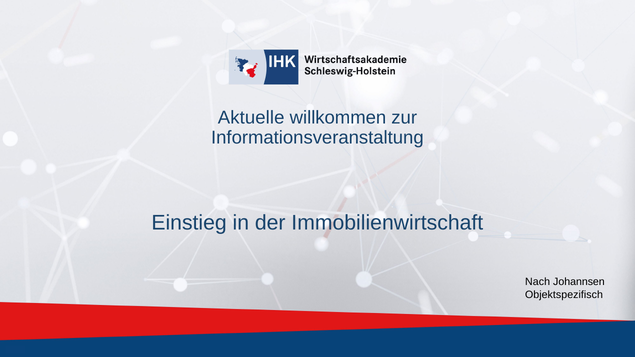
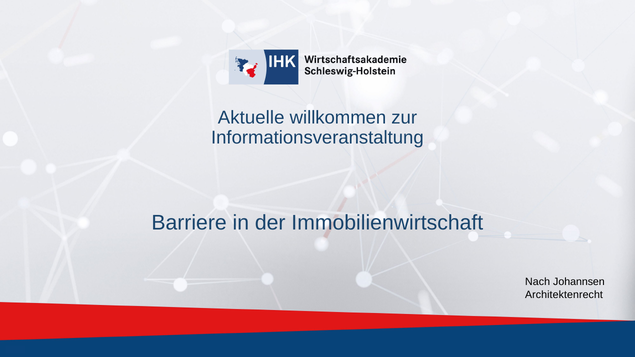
Einstieg: Einstieg -> Barriere (189, 223)
Objektspezifisch: Objektspezifisch -> Architektenrecht (564, 295)
